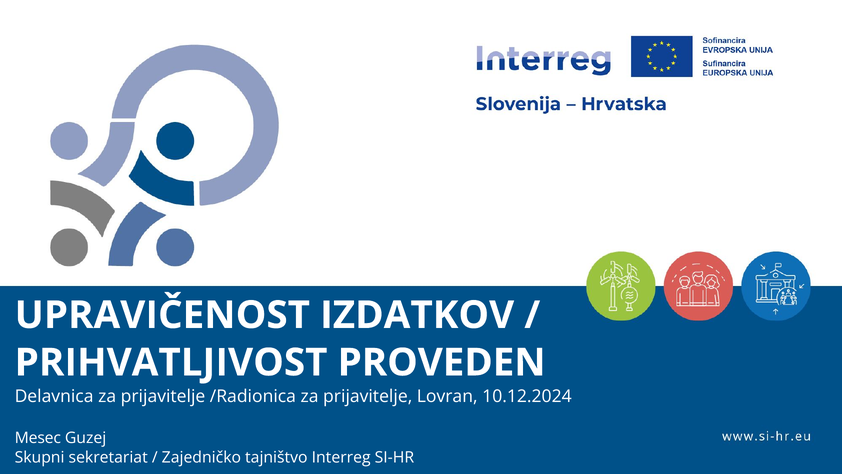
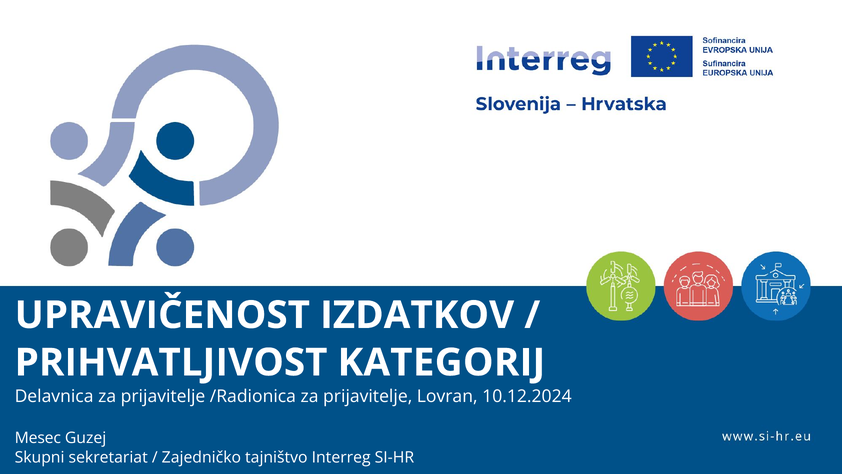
PROVEDEN: PROVEDEN -> KATEGORIJ (441, 362)
